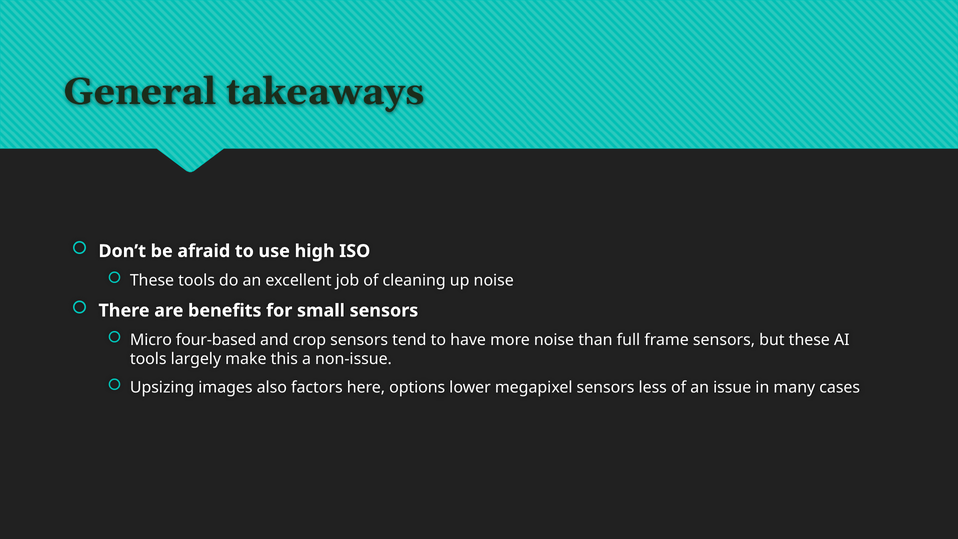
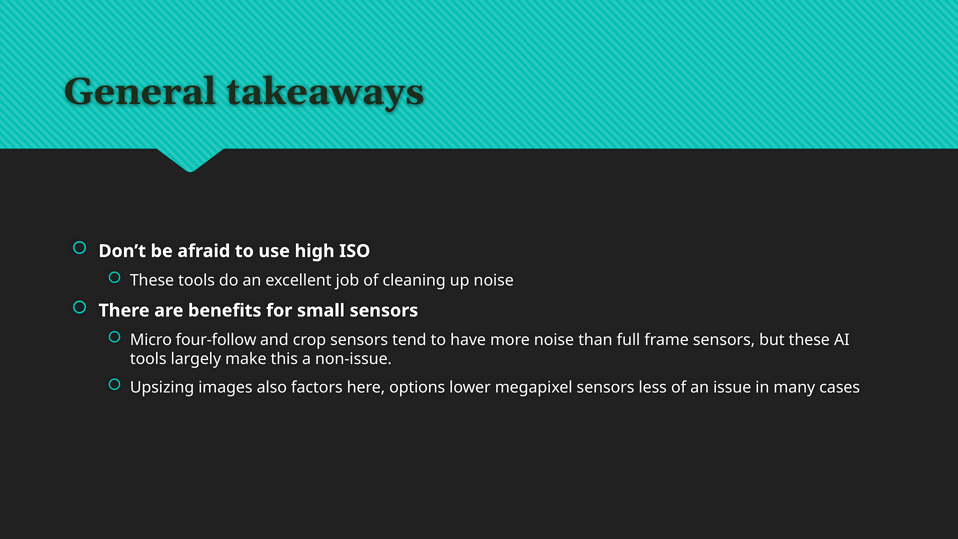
four-based: four-based -> four-follow (216, 340)
